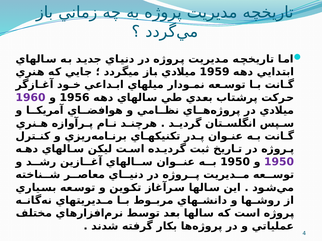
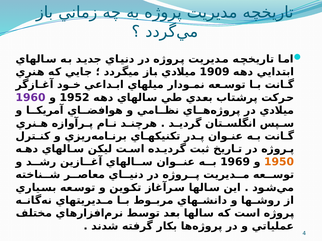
1959: 1959 -> 1909 (215, 72)
1956: 1956 -> 1952 (75, 98)
1950: 1950 -> 1969 (235, 162)
1950 colour: purple -> orange (279, 162)
